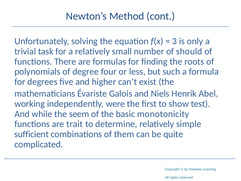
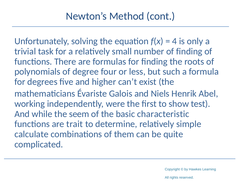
3: 3 -> 4 (175, 41)
of should: should -> finding (189, 51)
monotonicity: monotonicity -> characteristic (163, 114)
sufficient: sufficient -> calculate (31, 134)
